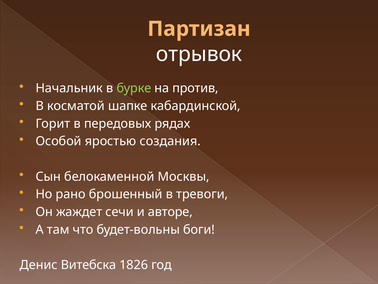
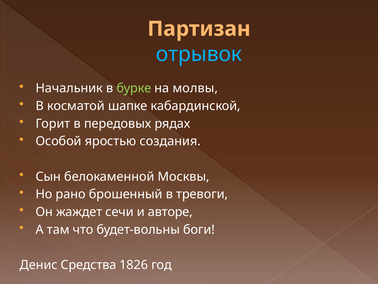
отрывок colour: white -> light blue (199, 54)
против: против -> молвы (195, 88)
Витебска: Витебска -> Средства (88, 264)
